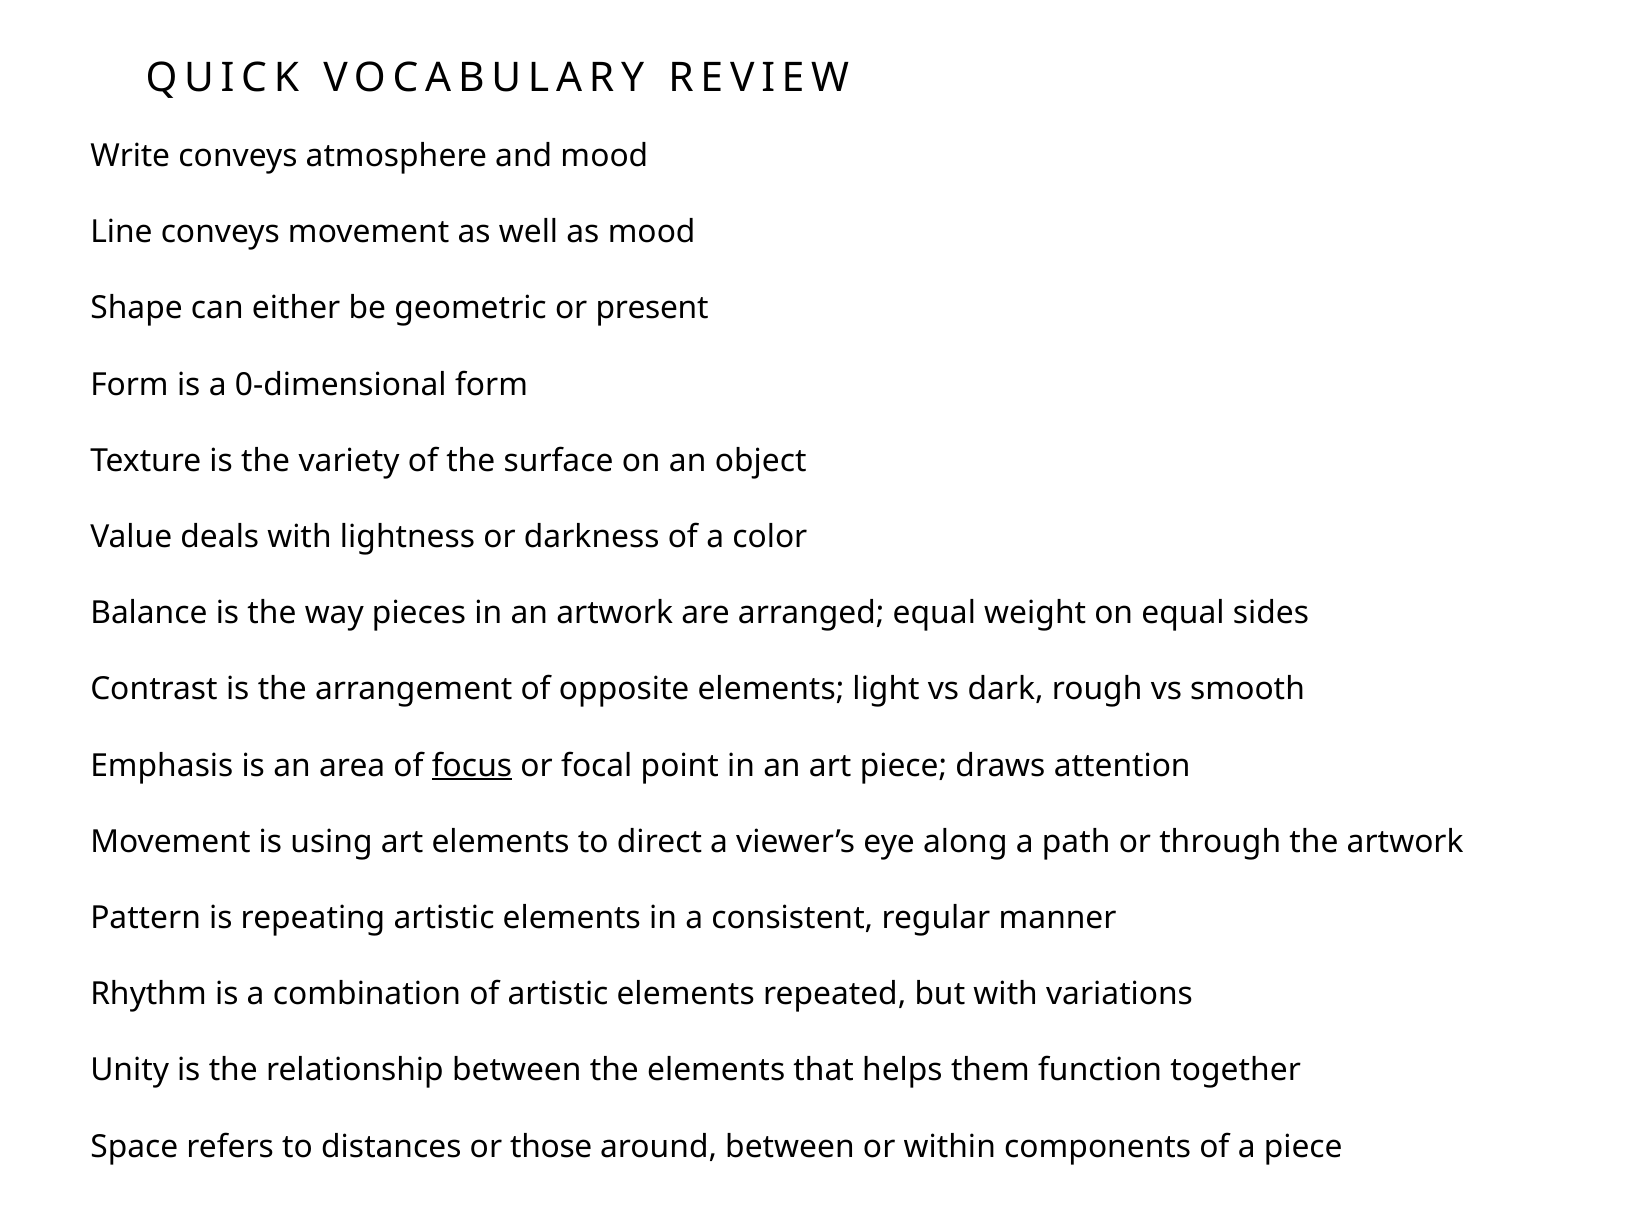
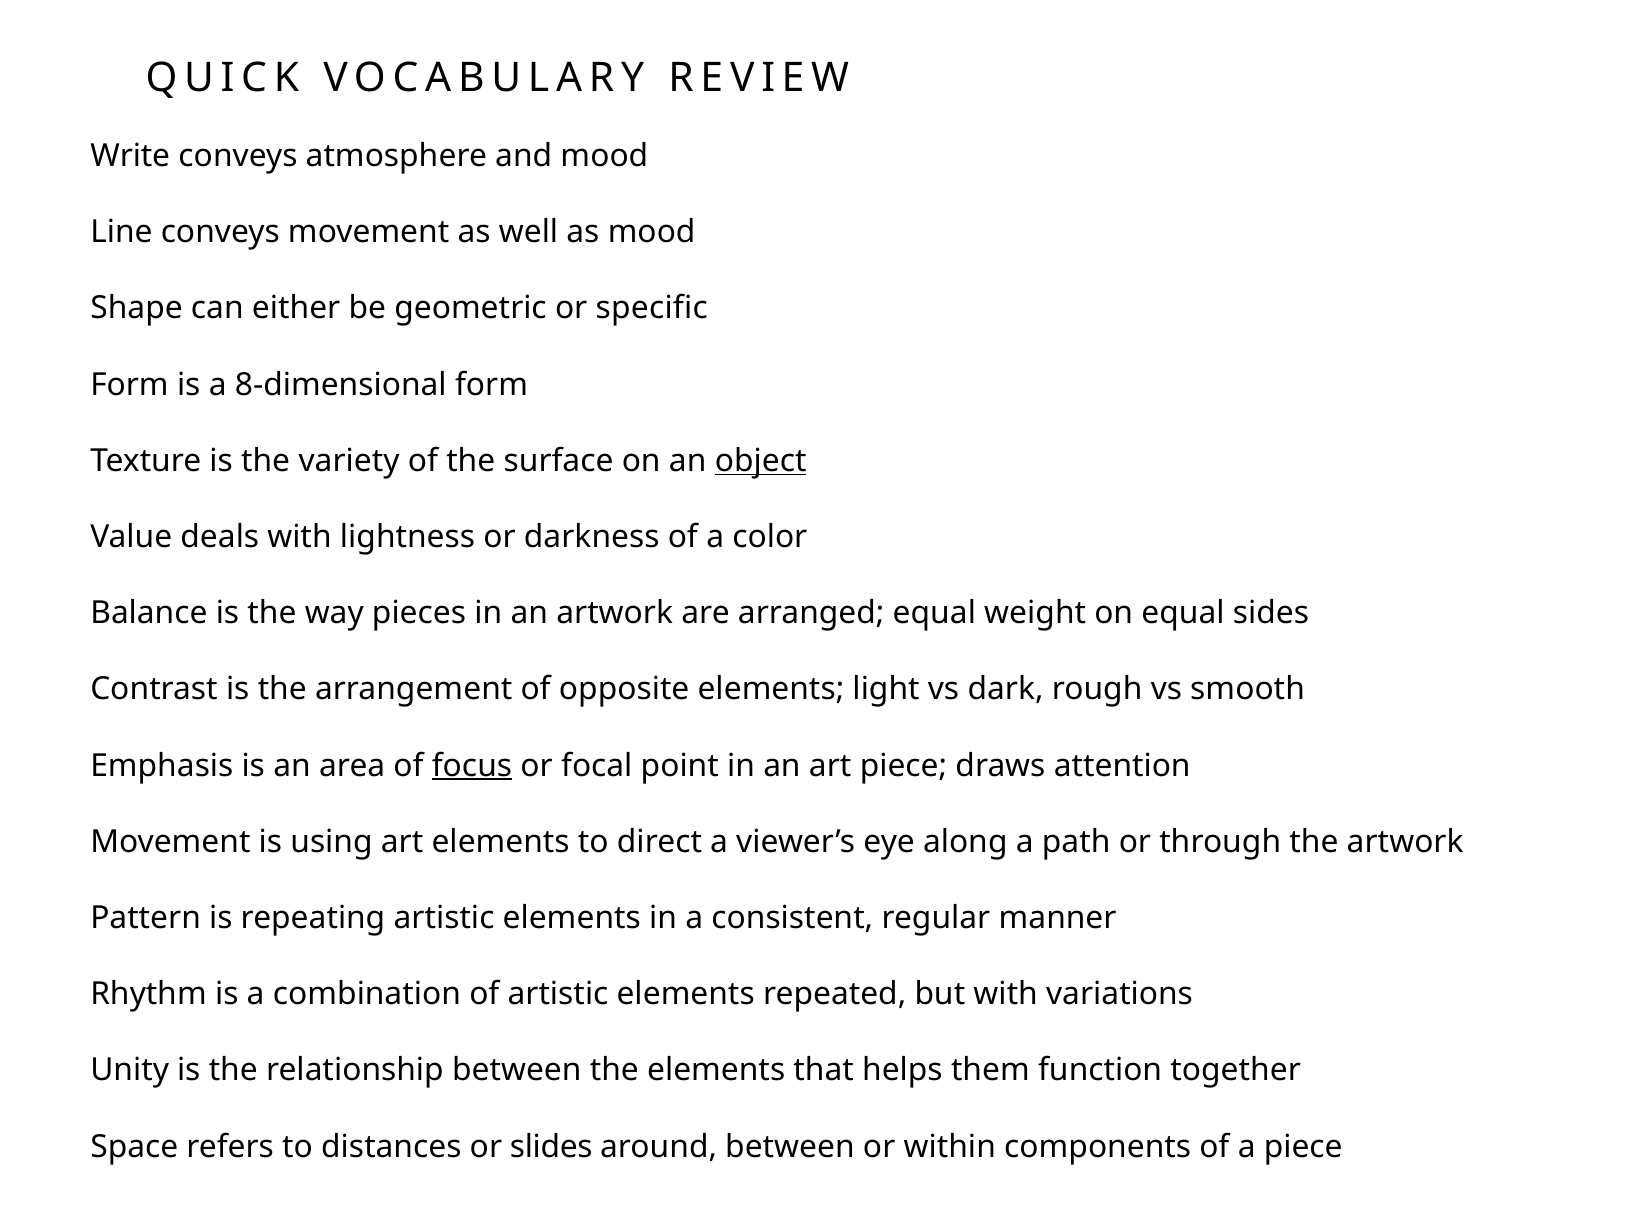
present: present -> specific (652, 308)
0-dimensional: 0-dimensional -> 8-dimensional (341, 385)
object underline: none -> present (761, 461)
those: those -> slides (551, 1147)
